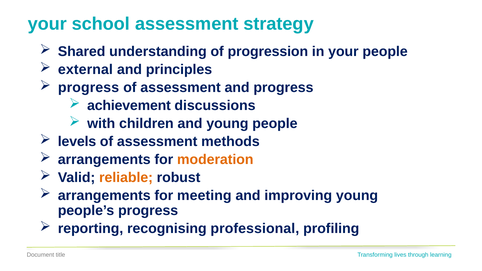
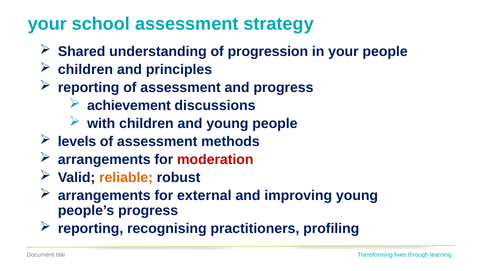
external: external -> children (85, 69)
progress: progress -> reporting (89, 87)
moderation colour: orange -> red (215, 160)
meeting: meeting -> external (204, 196)
professional: professional -> practitioners (255, 229)
